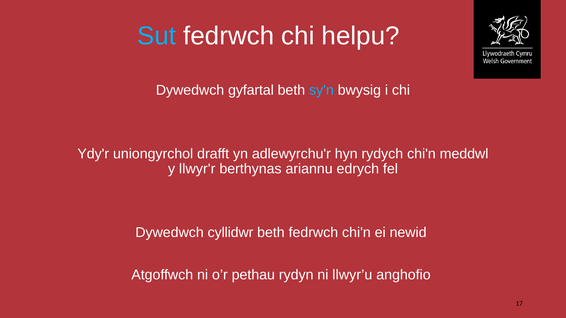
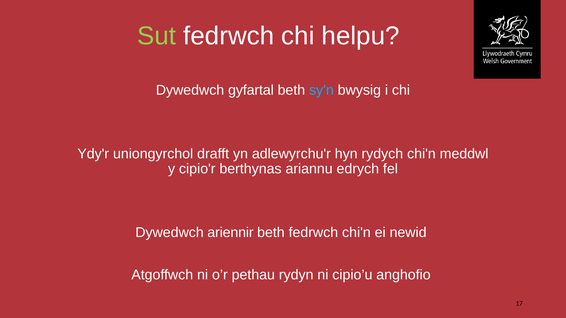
Sut colour: light blue -> light green (157, 36)
llwyr'r: llwyr'r -> cipio'r (197, 169)
cyllidwr: cyllidwr -> ariennir (231, 233)
llwyr’u: llwyr’u -> cipio’u (352, 275)
